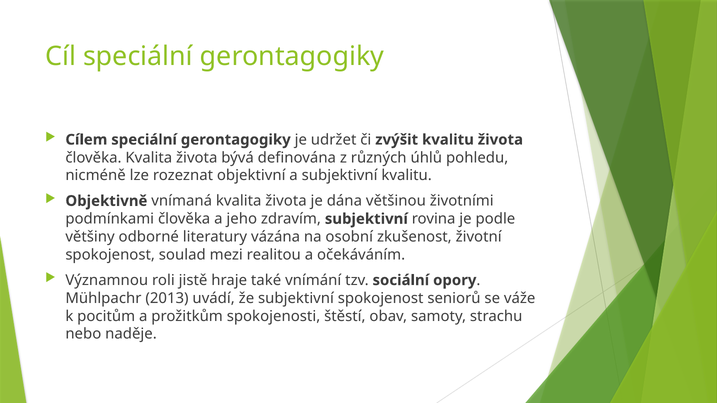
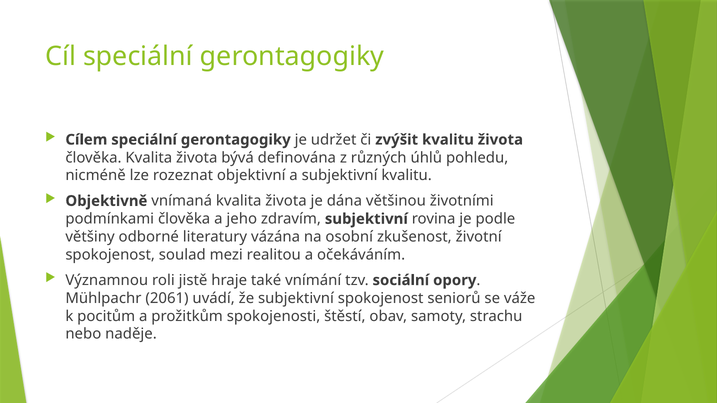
2013: 2013 -> 2061 (167, 298)
